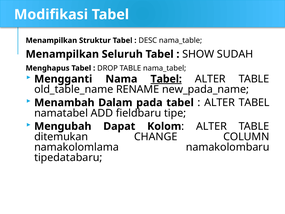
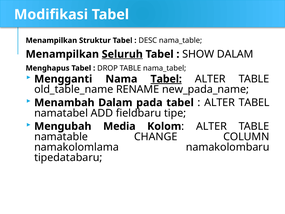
Seluruh underline: none -> present (122, 54)
SHOW SUDAH: SUDAH -> DALAM (235, 54)
Dapat: Dapat -> Media (119, 126)
ditemukan: ditemukan -> namatable (61, 137)
